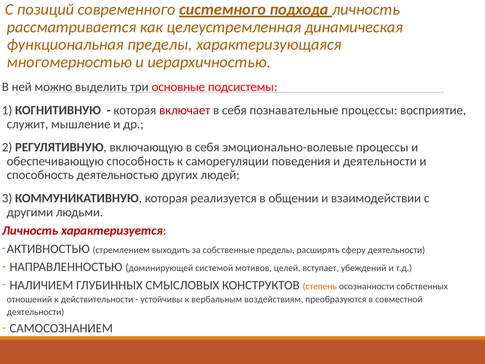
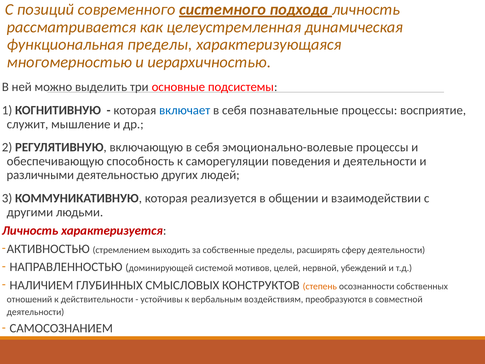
включает colour: red -> blue (185, 110)
способность: способность -> различными (40, 175)
вступает: вступает -> нервной (321, 268)
